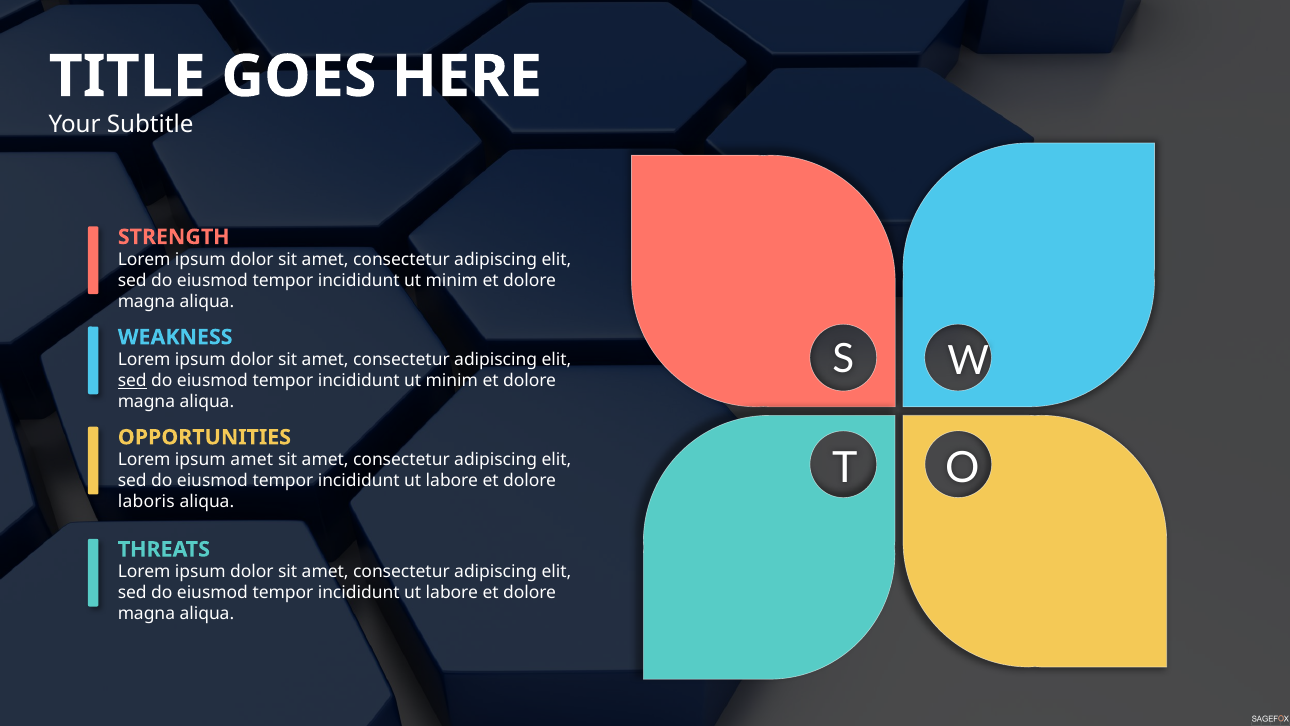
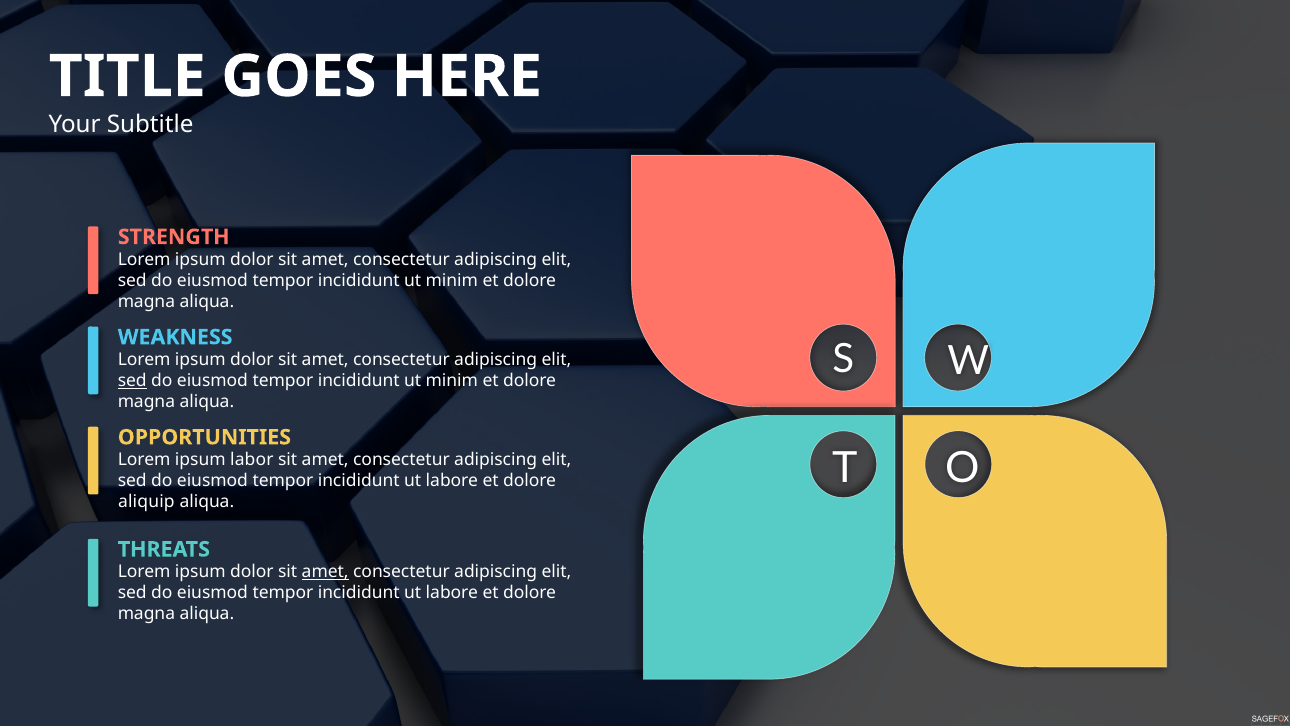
ipsum amet: amet -> labor (252, 460)
laboris: laboris -> aliquip (146, 502)
amet underline: none -> present (325, 572)
